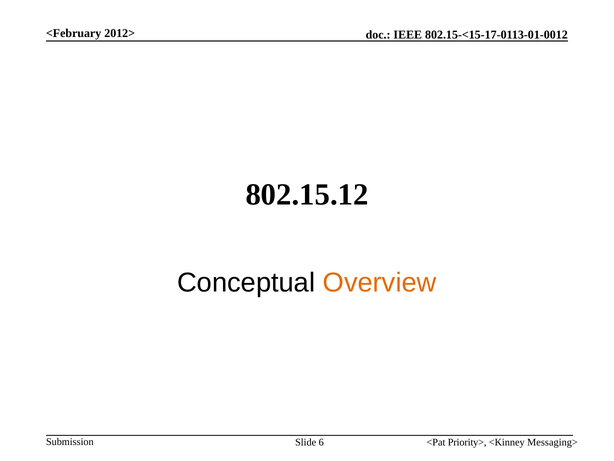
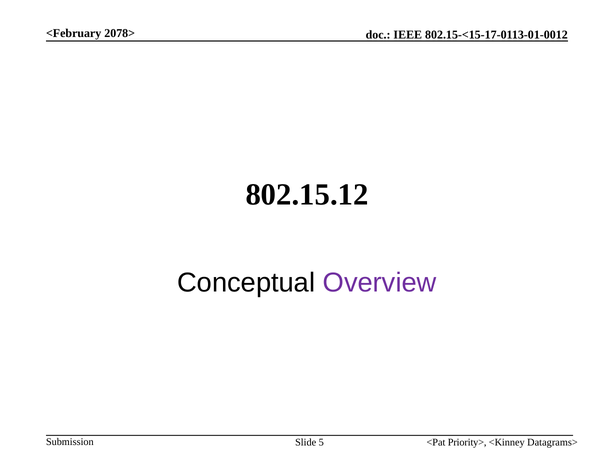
2012>: 2012> -> 2078> (120, 34)
Overview colour: orange -> purple (380, 282)
Messaging>: Messaging> -> Datagrams> (552, 442)
6: 6 -> 5 (321, 442)
